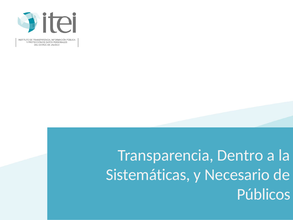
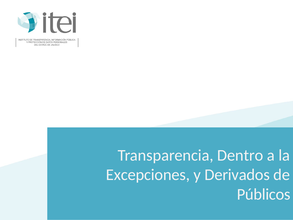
Sistemáticas: Sistemáticas -> Excepciones (148, 175)
Necesario: Necesario -> Derivados (237, 175)
